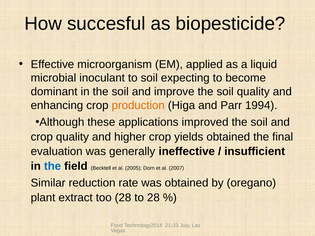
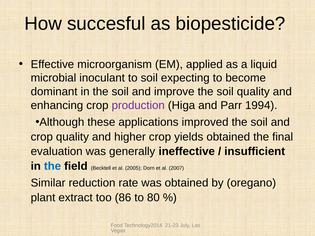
production colour: orange -> purple (138, 105)
too 28: 28 -> 86 (123, 198)
to 28: 28 -> 80 (153, 198)
